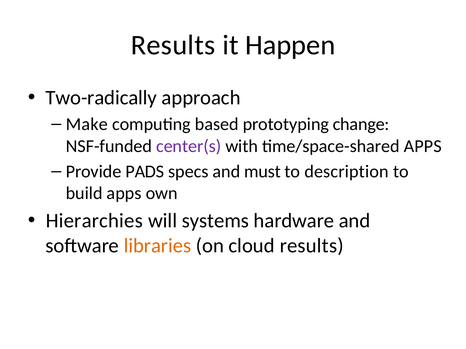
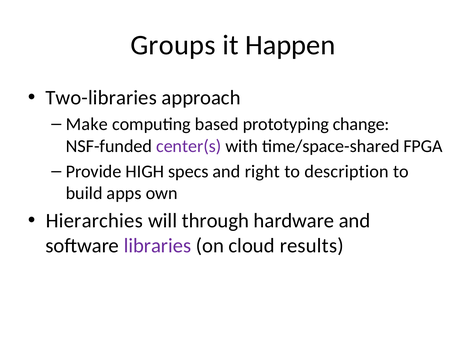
Results: Results -> Groups (173, 45)
Two-radically: Two-radically -> Two-libraries (101, 98)
time/space-shared APPS: APPS -> FPGA (423, 146)
PADS: PADS -> HIGH (145, 172)
must: must -> right (262, 172)
systems: systems -> through (215, 221)
libraries colour: orange -> purple (157, 246)
